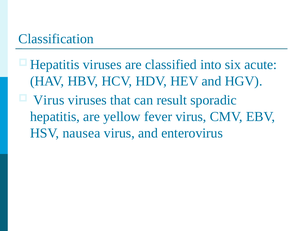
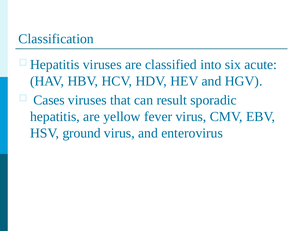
Virus: Virus -> Cases (49, 100)
nausea: nausea -> ground (82, 133)
